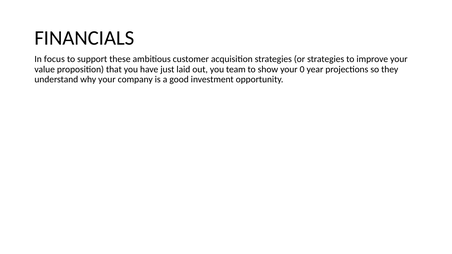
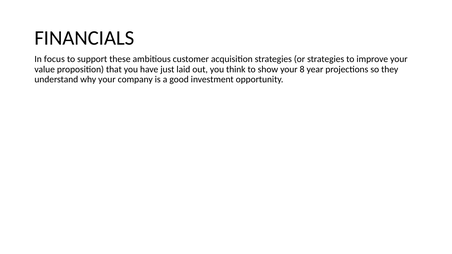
team: team -> think (236, 69)
0: 0 -> 8 (302, 69)
